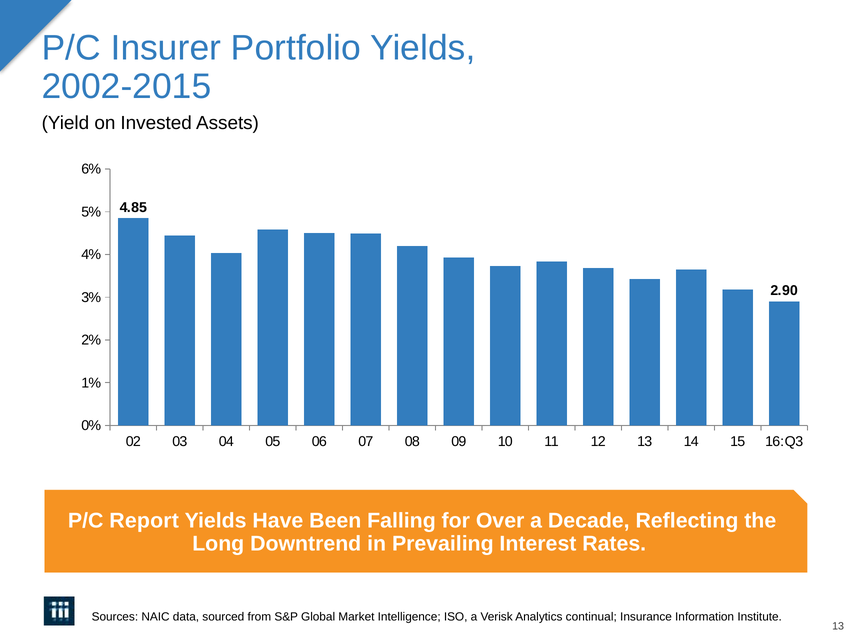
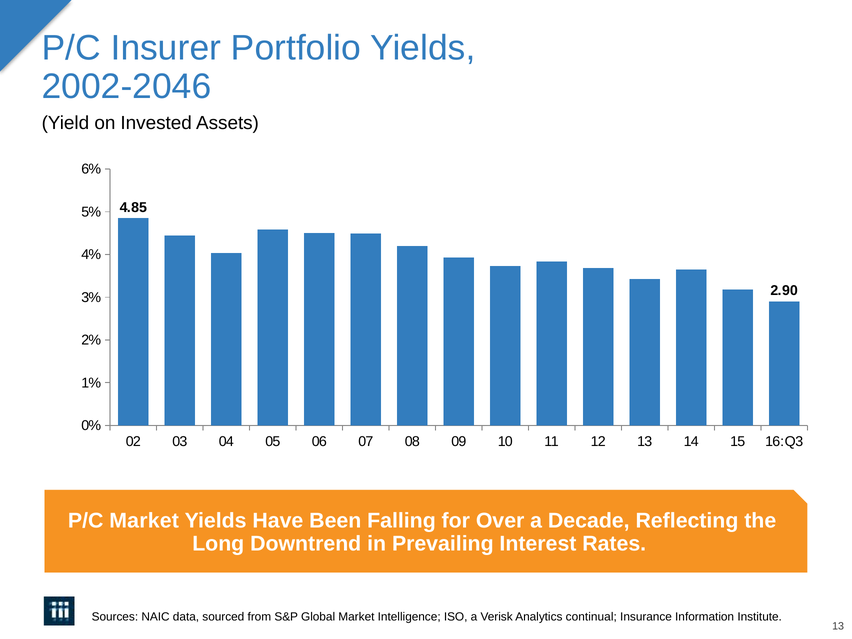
2002-2015: 2002-2015 -> 2002-2046 (127, 87)
P/C Report: Report -> Market (144, 521)
